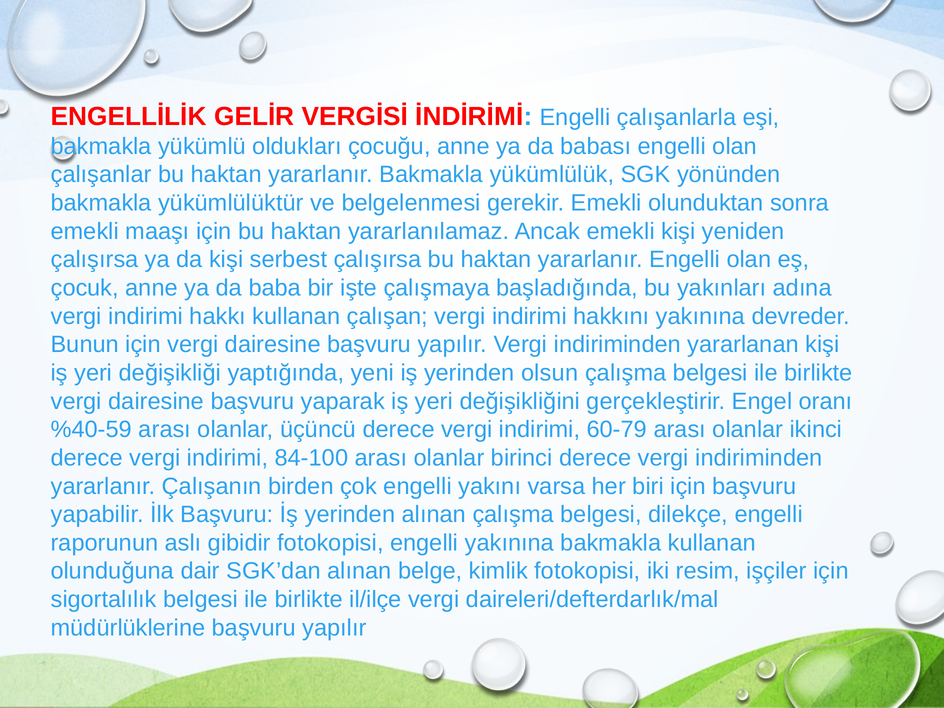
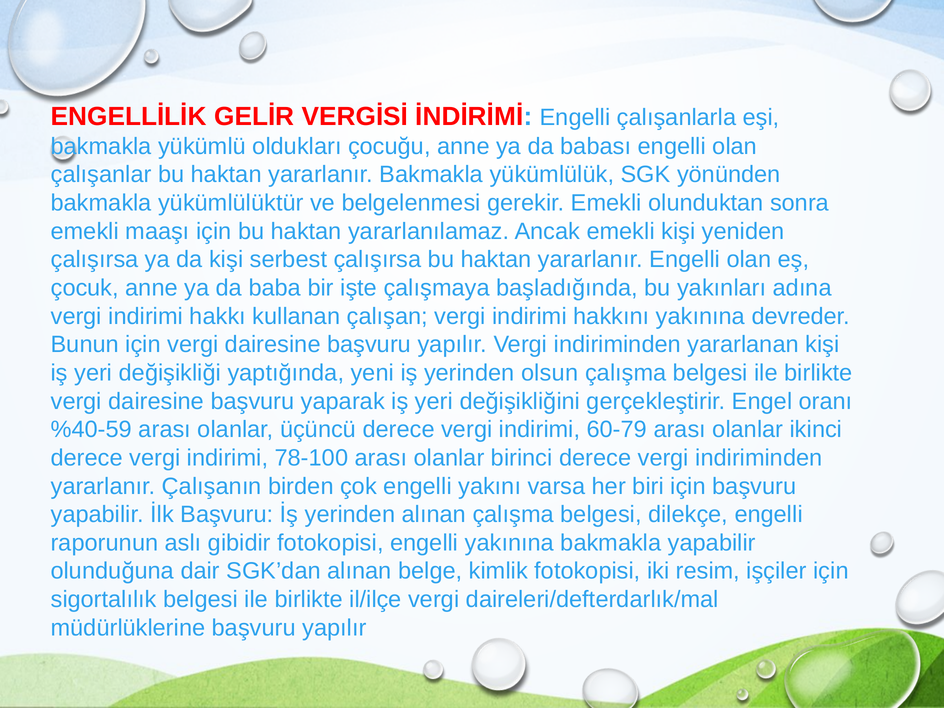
84-100: 84-100 -> 78-100 (311, 458)
bakmakla kullanan: kullanan -> yapabilir (712, 543)
